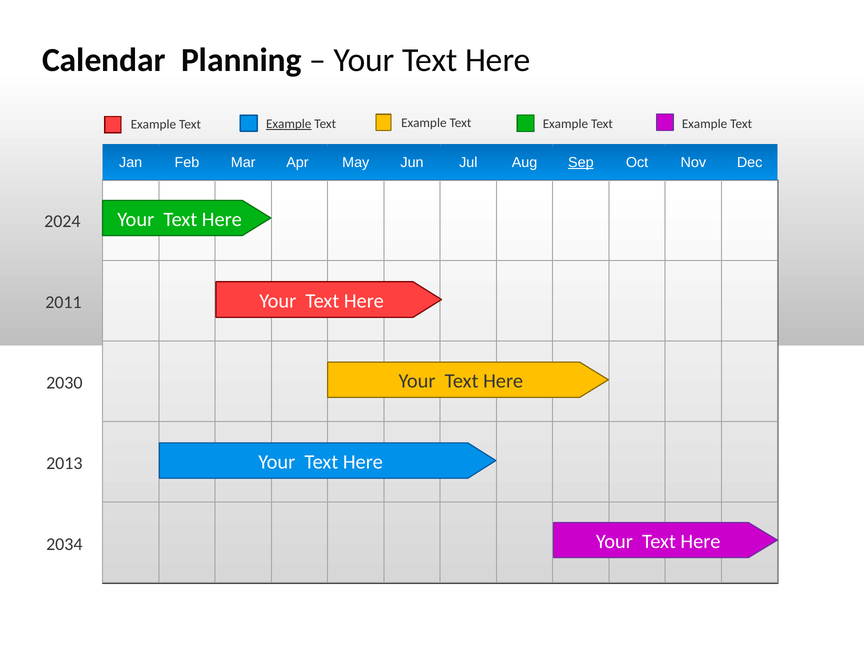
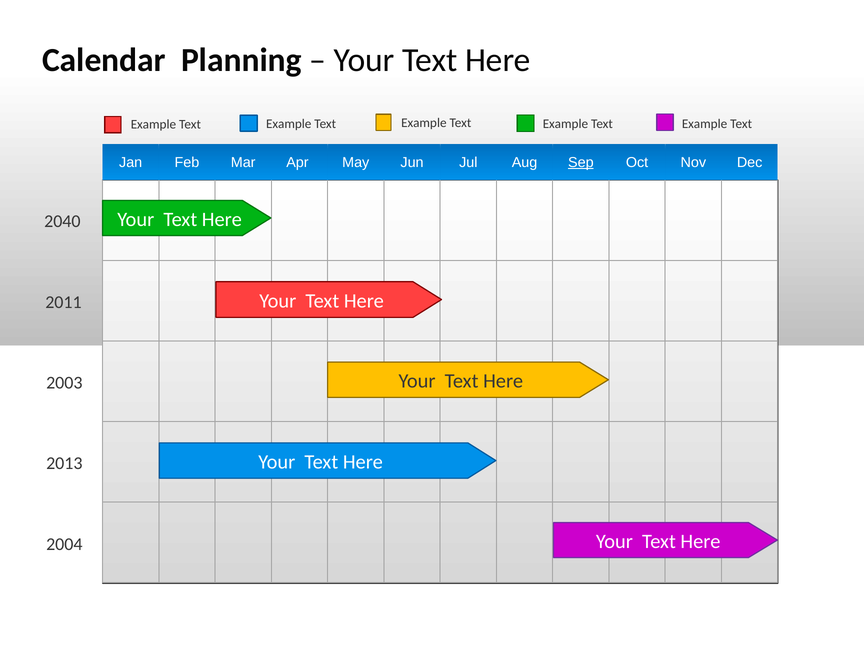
Example underline: present -> none (289, 124)
2024: 2024 -> 2040 (62, 222)
2030: 2030 -> 2003 (64, 383)
2034: 2034 -> 2004 (64, 544)
